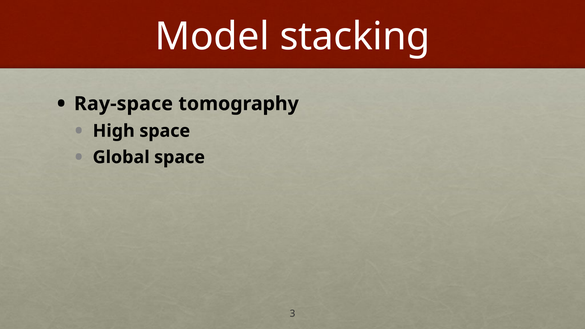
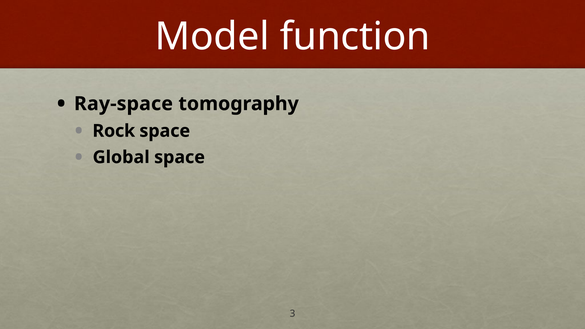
stacking: stacking -> function (355, 37)
High: High -> Rock (114, 131)
